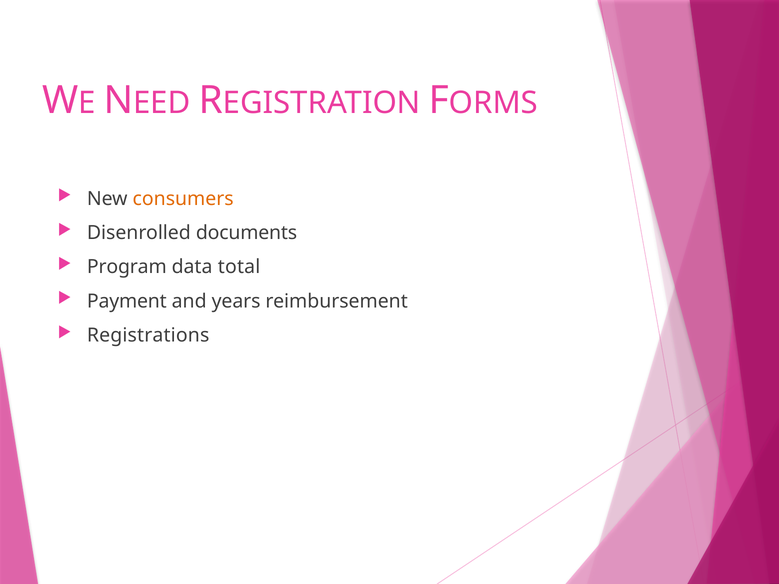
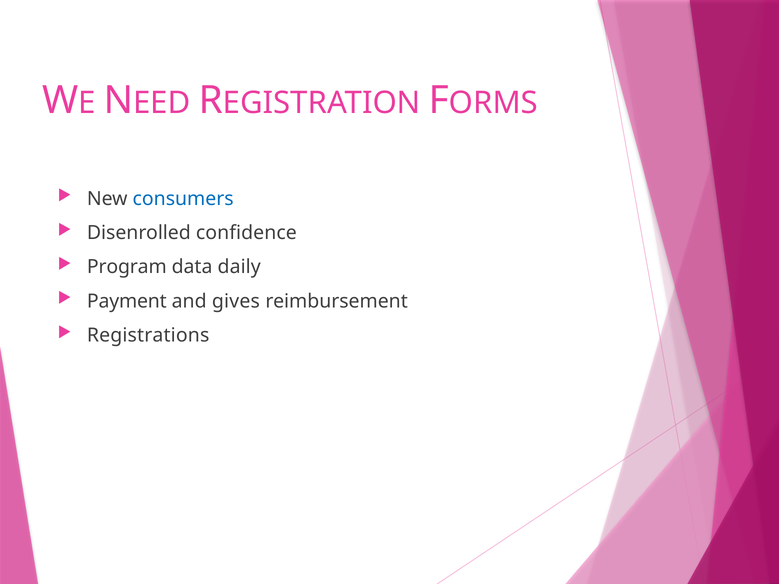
consumers colour: orange -> blue (183, 199)
documents: documents -> confidence (246, 233)
total: total -> daily (239, 267)
years: years -> gives (236, 301)
